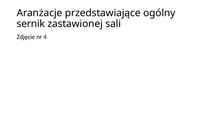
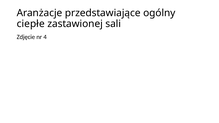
sernik: sernik -> ciepłe (31, 24)
